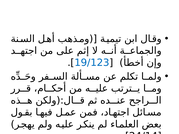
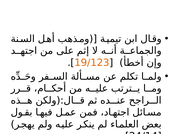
19/123 colour: blue -> orange (92, 63)
